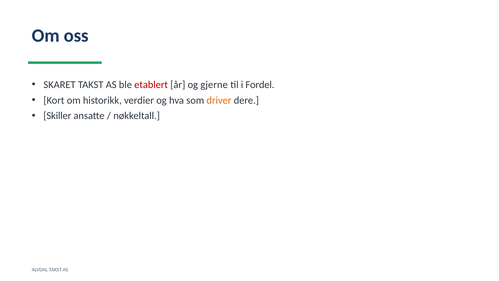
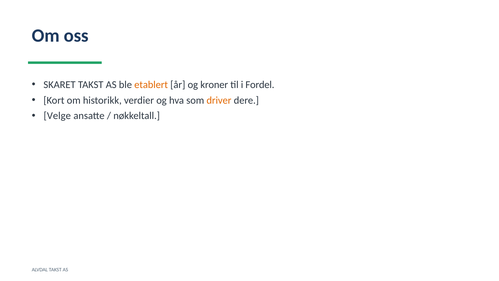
etablert colour: red -> orange (151, 85)
gjerne: gjerne -> kroner (214, 85)
Skiller: Skiller -> Velge (57, 116)
